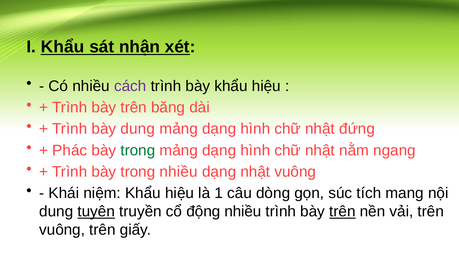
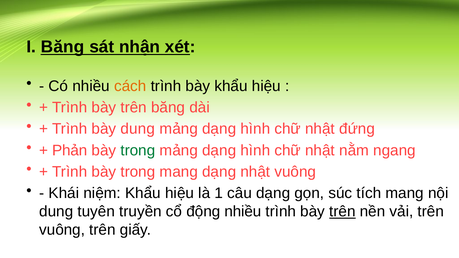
I Khẩu: Khẩu -> Băng (63, 47)
cách colour: purple -> orange (130, 86)
Phác: Phác -> Phản (70, 150)
trong nhiều: nhiều -> mang (179, 172)
câu dòng: dòng -> dạng (273, 193)
tuyên underline: present -> none (96, 212)
